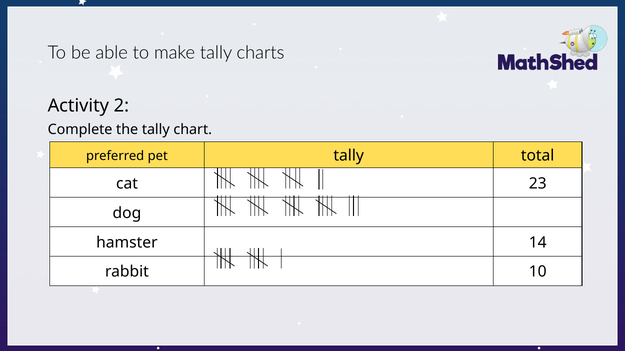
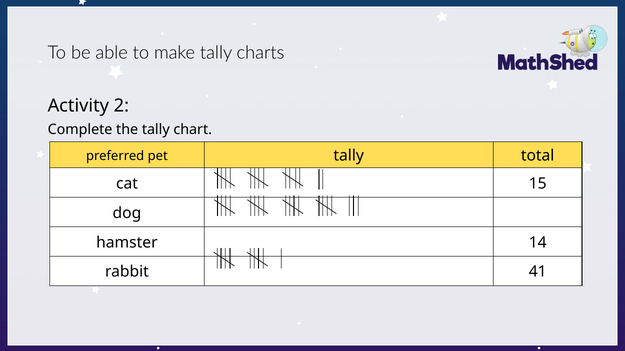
23: 23 -> 15 (538, 184)
10: 10 -> 41 (538, 272)
